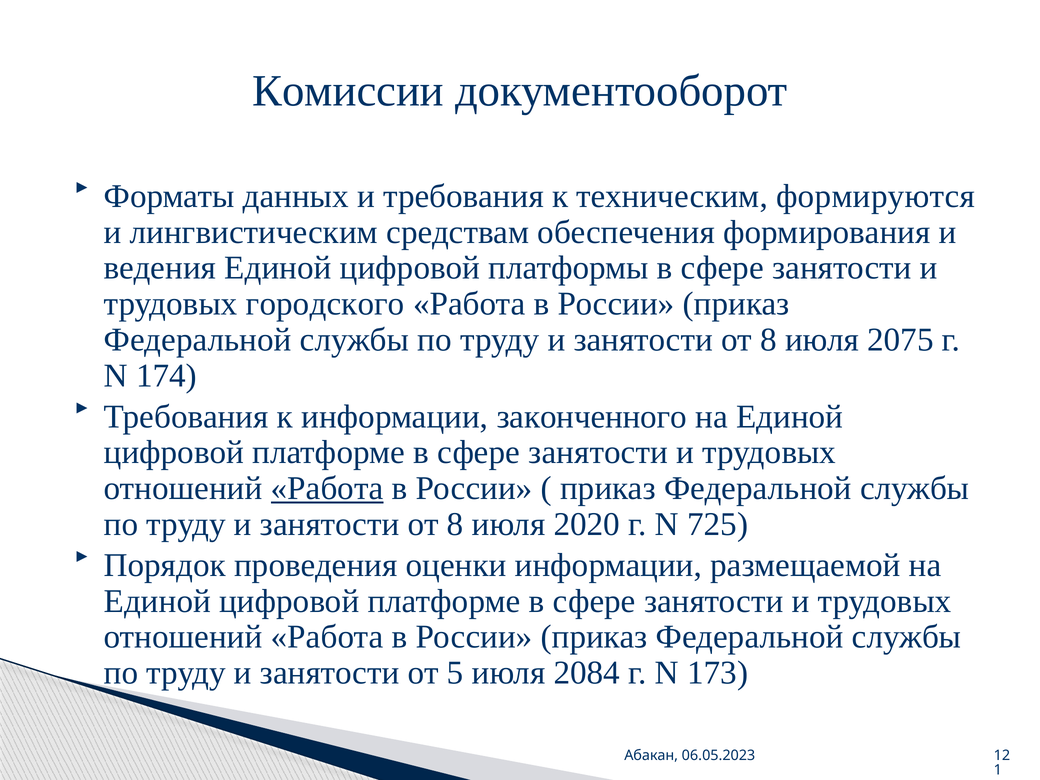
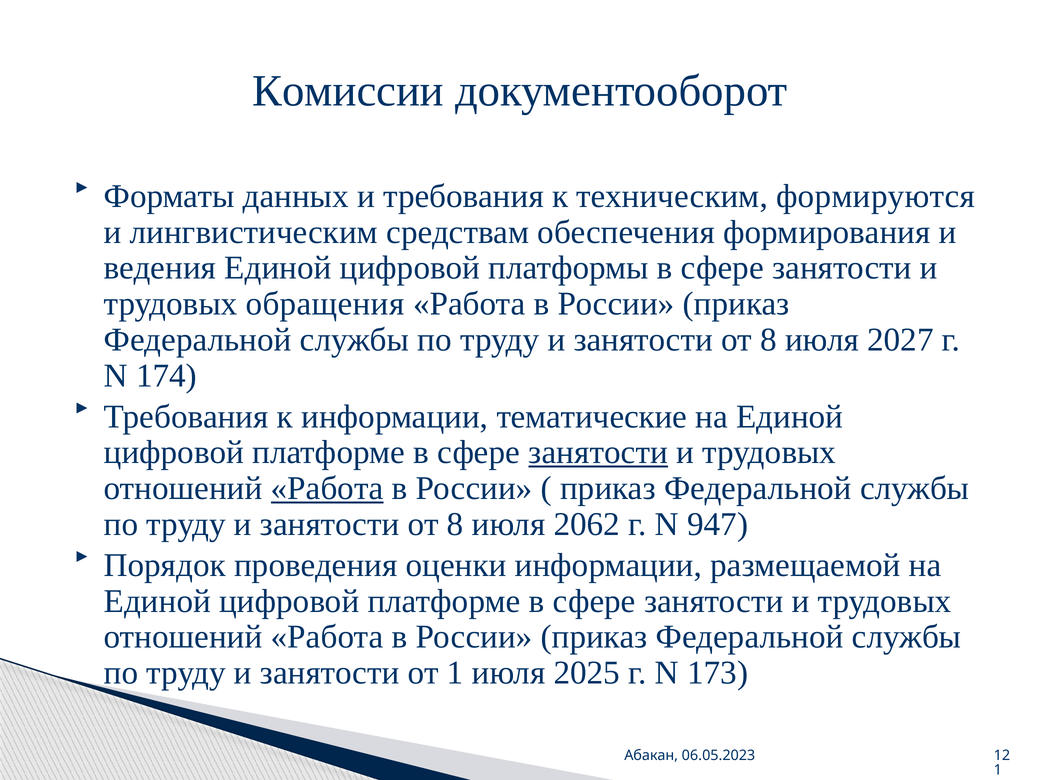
городского: городского -> обращения (325, 304)
2075: 2075 -> 2027 (900, 340)
законченного: законченного -> тематические (592, 417)
занятости underline: none -> present (598, 452)
2020: 2020 -> 2062 (587, 524)
725: 725 -> 947 (718, 524)
от 5: 5 -> 1 (455, 673)
2084: 2084 -> 2025 (587, 673)
